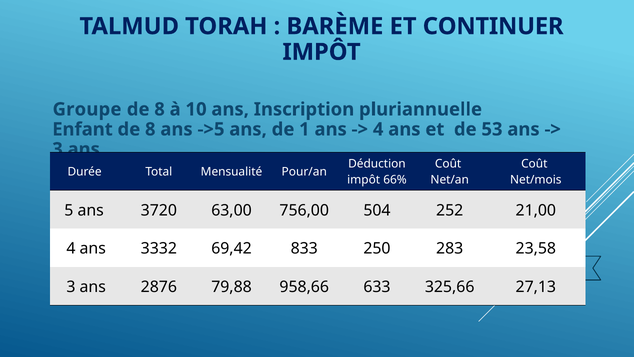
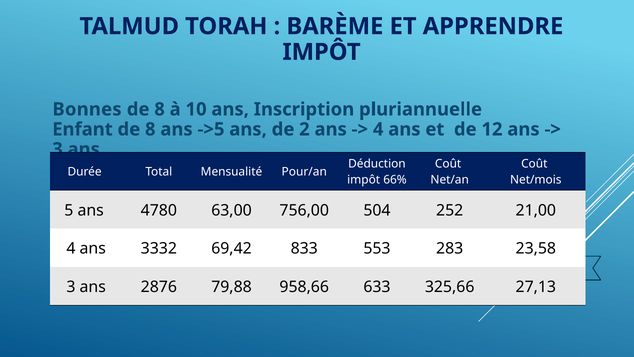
CONTINUER: CONTINUER -> APPRENDRE (493, 26)
Groupe: Groupe -> Bonnes (87, 109)
1: 1 -> 2 (304, 129)
53: 53 -> 12 (492, 129)
3720: 3720 -> 4780 (159, 210)
250: 250 -> 553 (377, 248)
